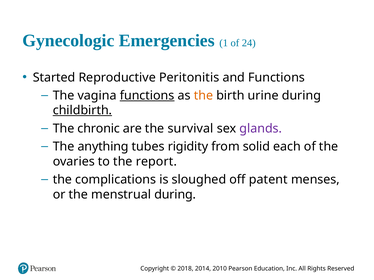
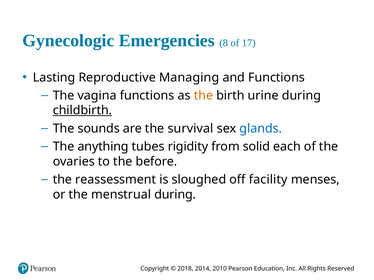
1: 1 -> 8 (224, 43)
24: 24 -> 17 (249, 43)
Started: Started -> Lasting (54, 78)
Peritonitis: Peritonitis -> Managing (189, 78)
functions underline: present -> none (147, 96)
chronic: chronic -> sounds (99, 129)
glands colour: purple -> blue (261, 129)
report: report -> before (156, 162)
complications: complications -> reassessment (116, 180)
patent: patent -> facility (268, 180)
